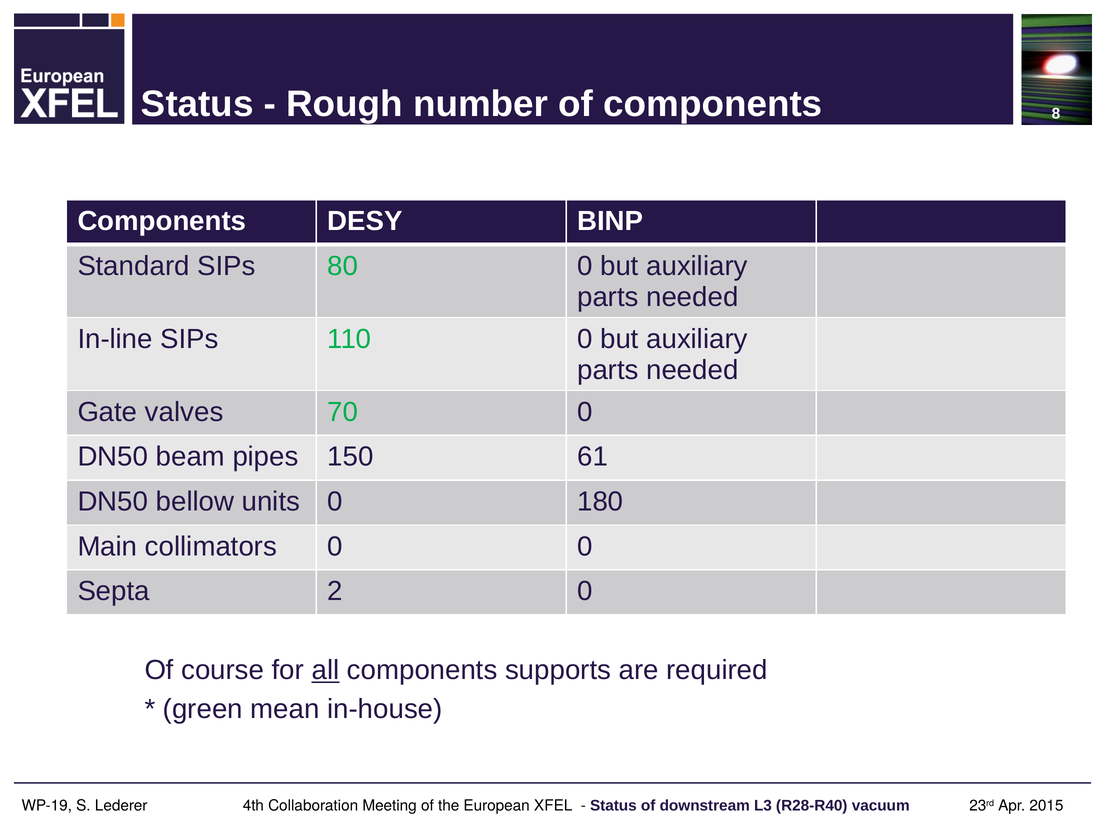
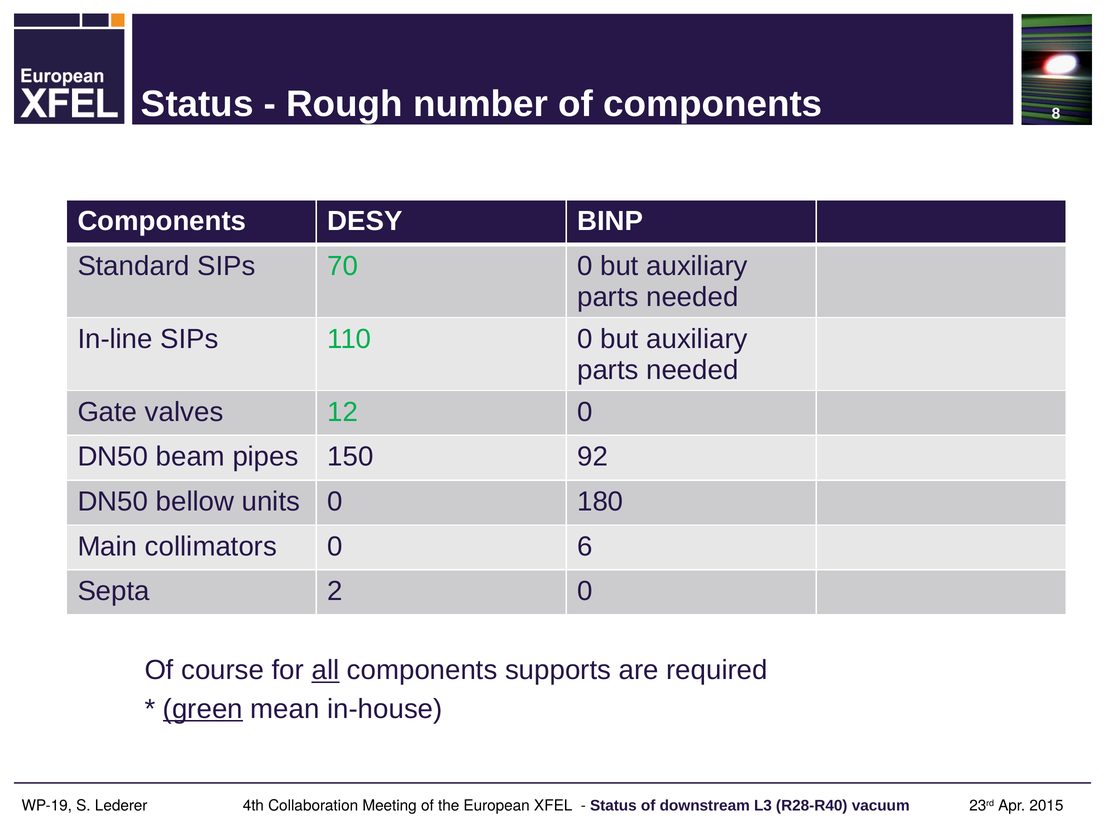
80: 80 -> 70 (343, 266)
70: 70 -> 12 (343, 412)
61: 61 -> 92 (593, 457)
0 0: 0 -> 6 (585, 547)
green underline: none -> present (203, 709)
